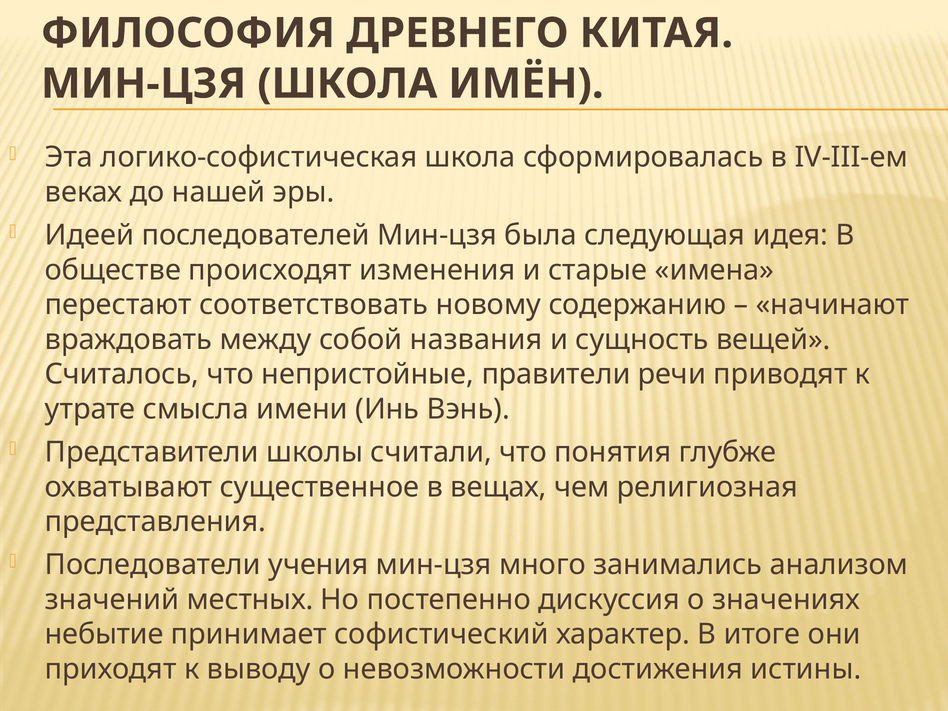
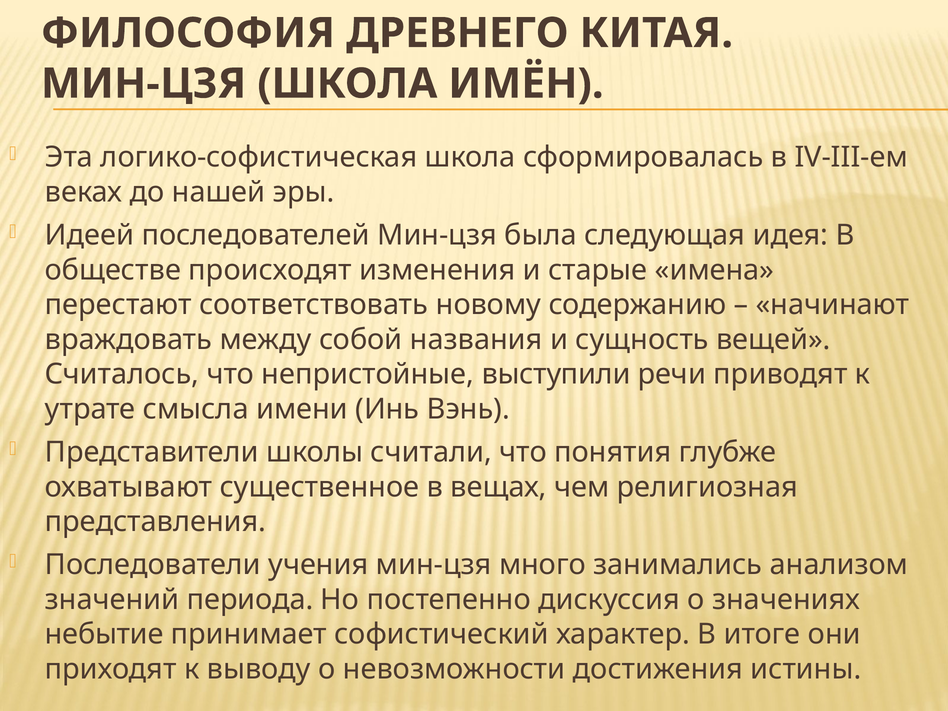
правители: правители -> выступили (556, 374)
местных: местных -> периода (250, 600)
